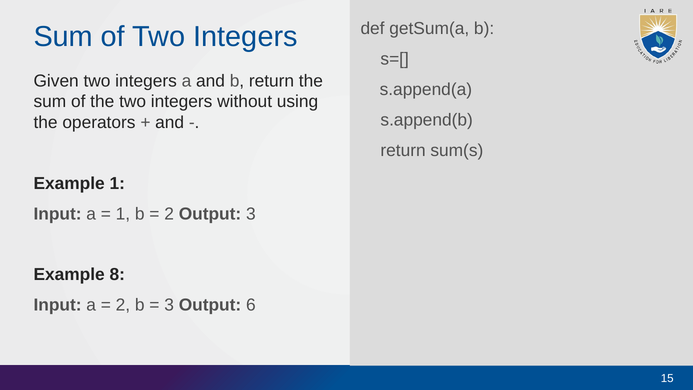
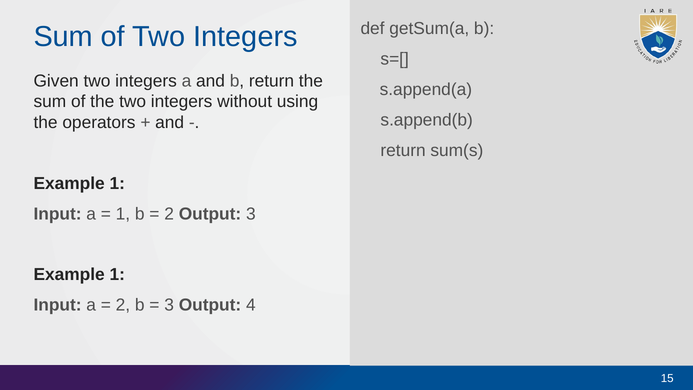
8: 8 -> 1 (117, 275)
6: 6 -> 4 (251, 305)
